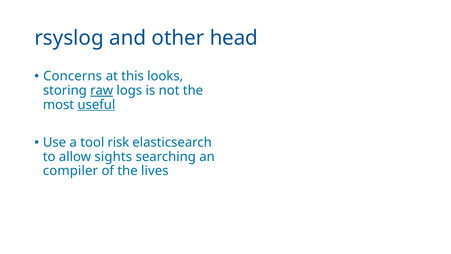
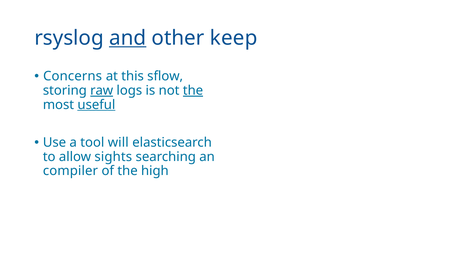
and underline: none -> present (128, 38)
head: head -> keep (234, 38)
looks: looks -> sflow (165, 76)
the underline: none -> present (193, 90)
risk: risk -> will (118, 142)
lives: lives -> high (155, 171)
